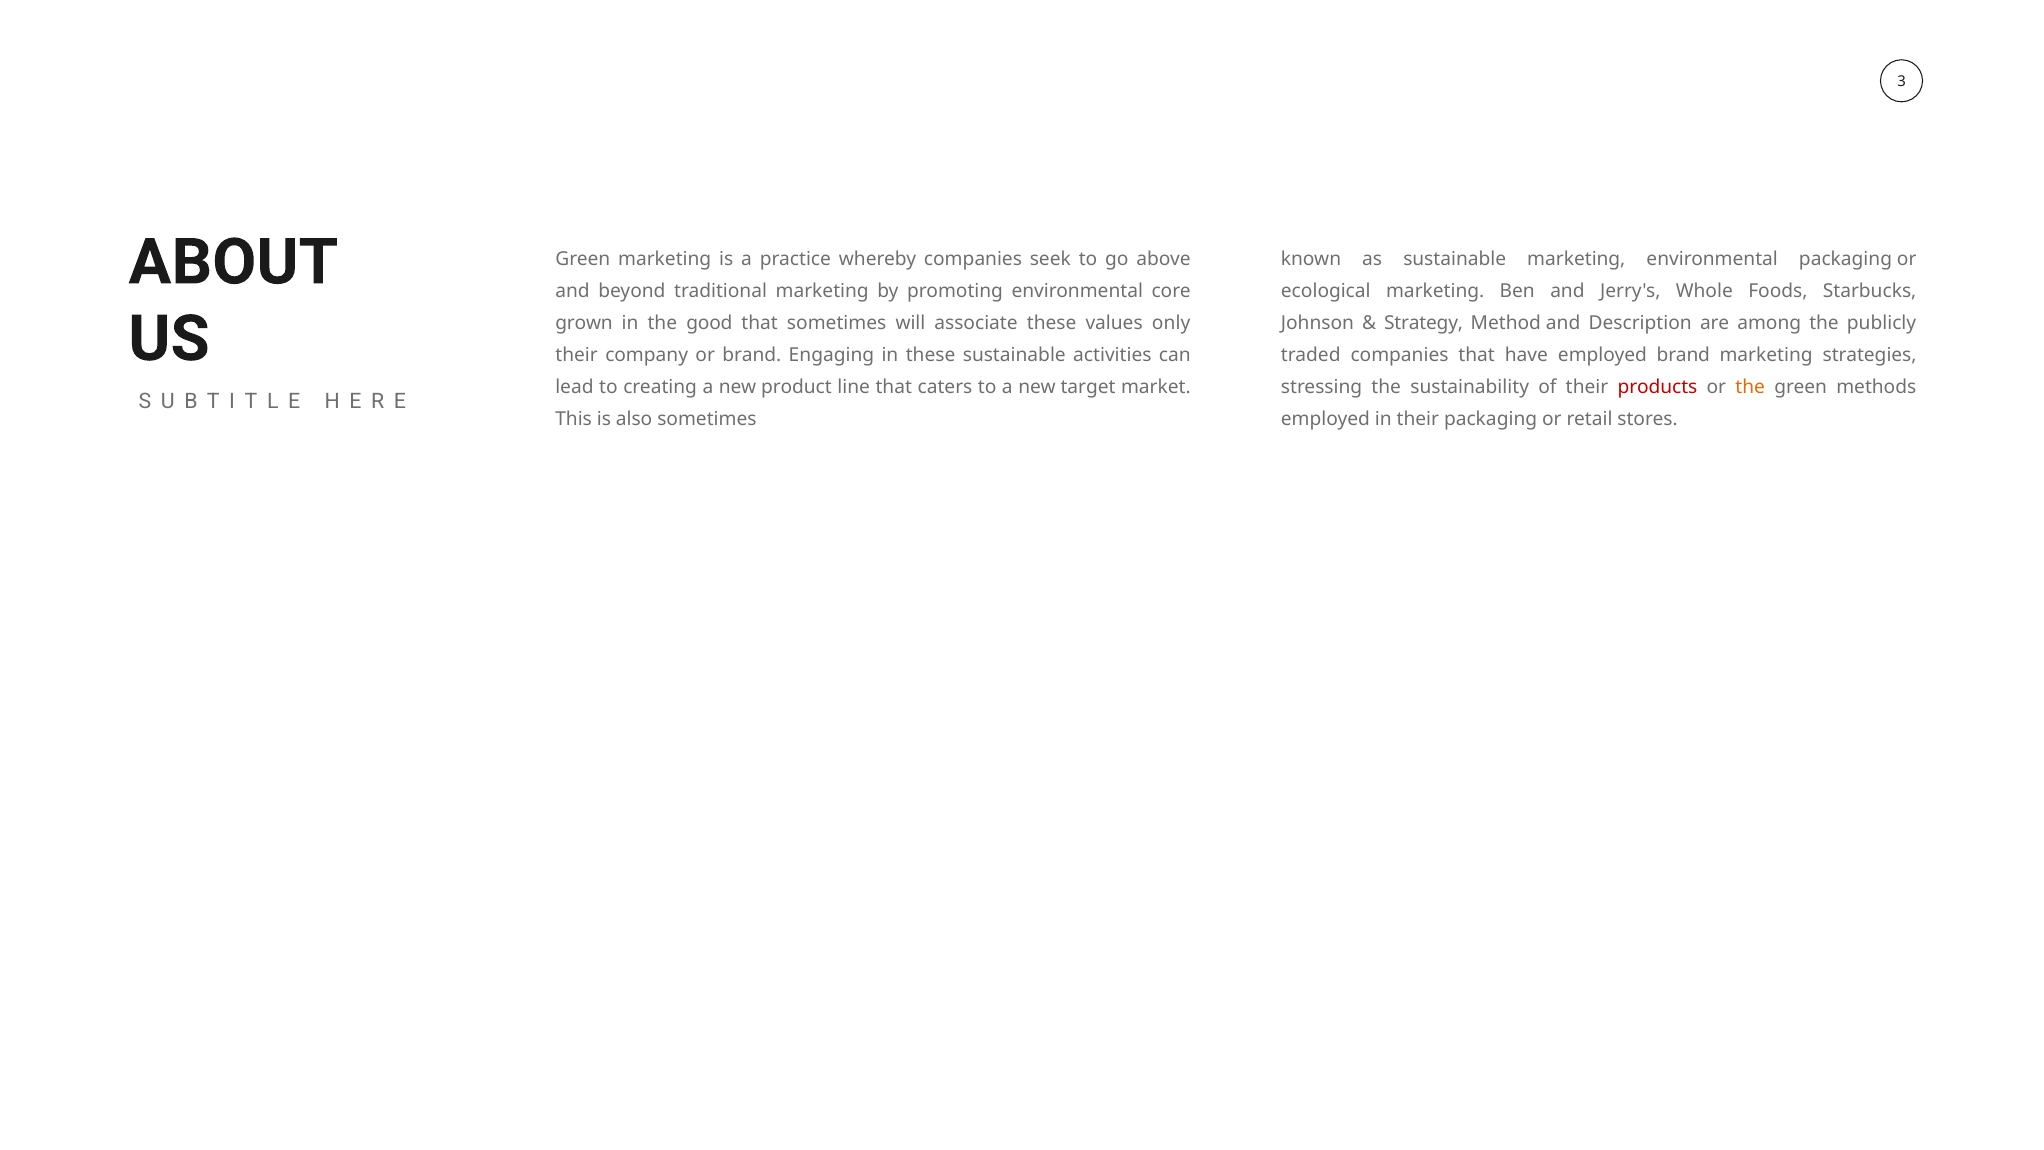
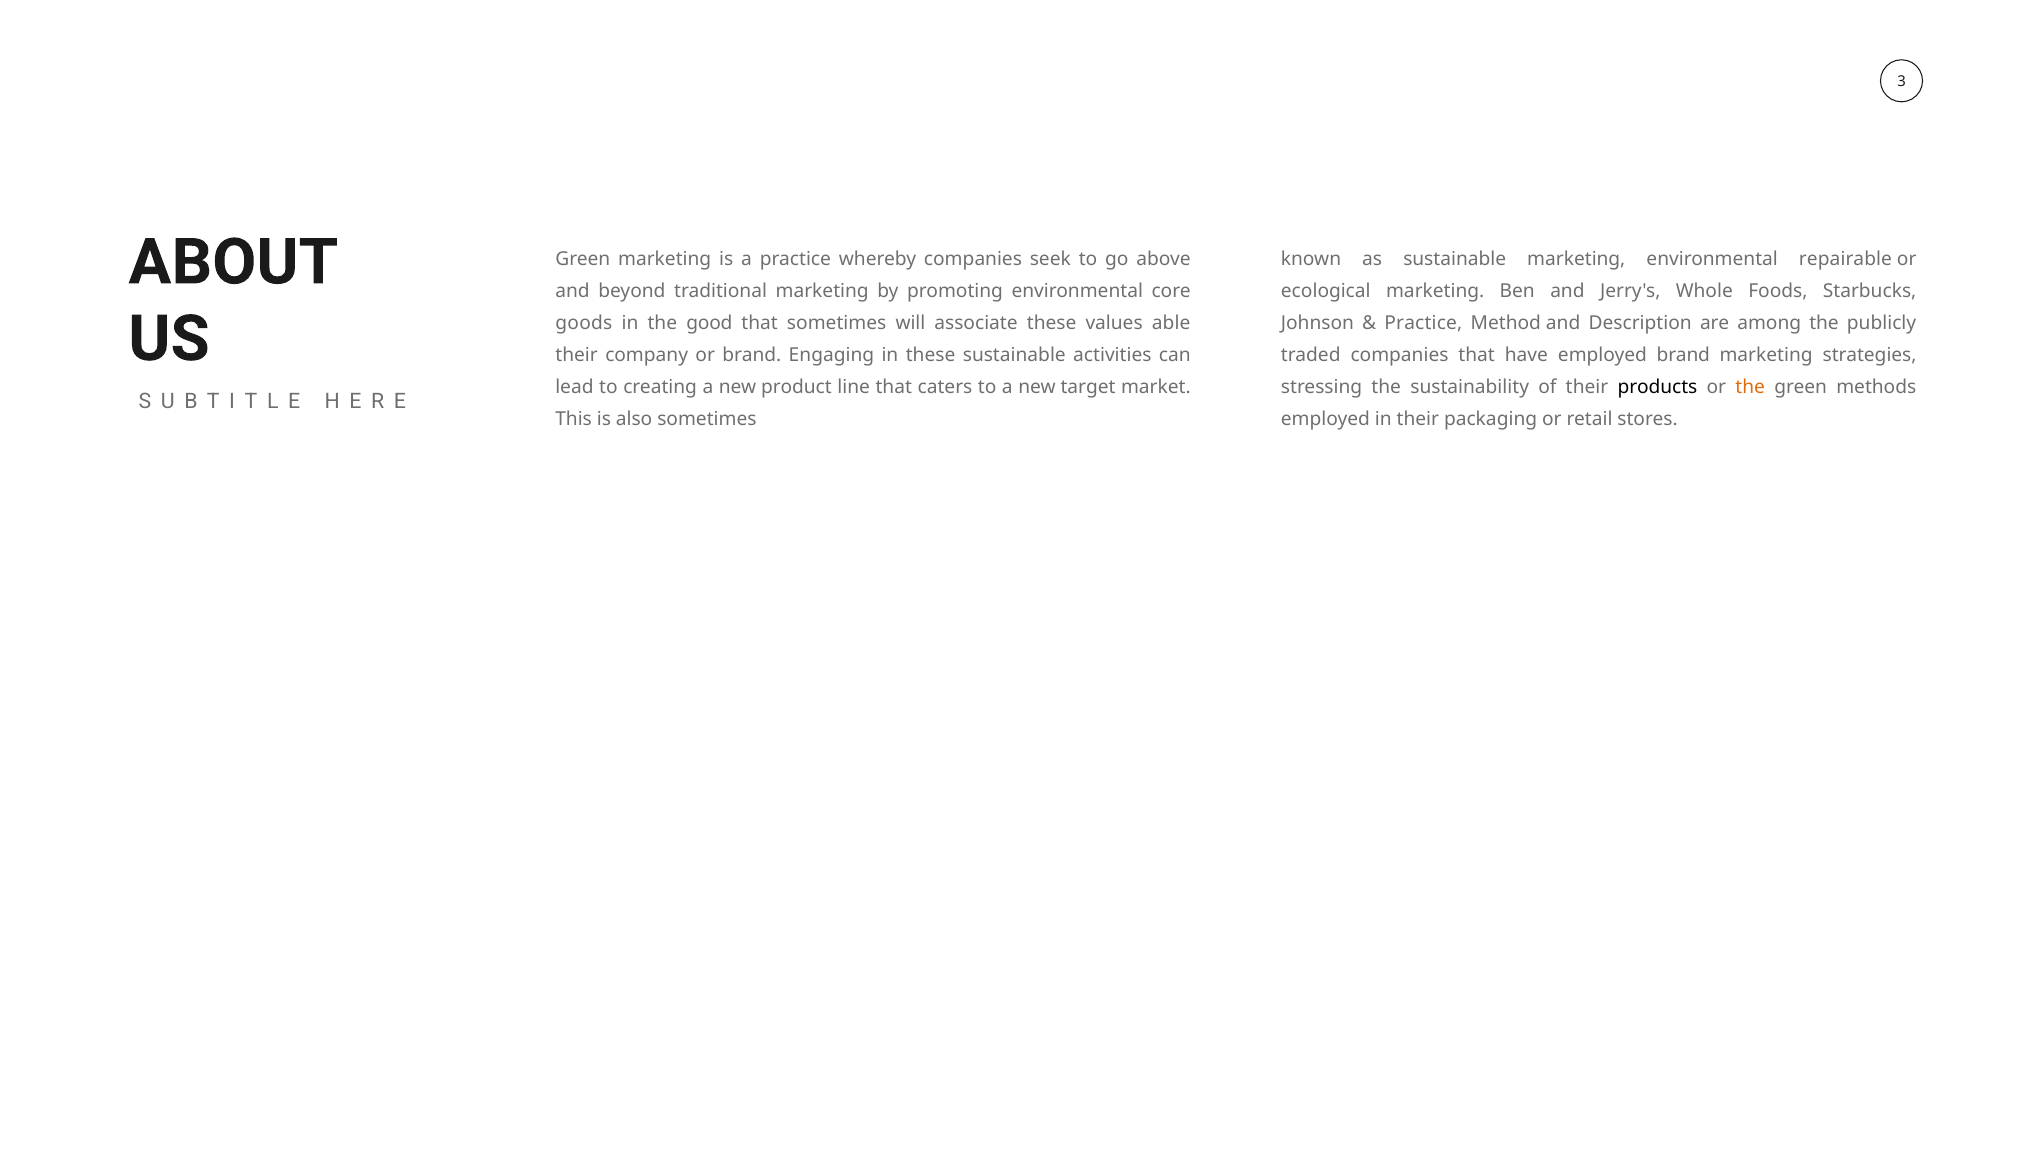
environmental packaging: packaging -> repairable (1845, 259)
grown: grown -> goods (584, 323)
only: only -> able (1171, 323)
Strategy: Strategy -> Practice (1423, 323)
products colour: red -> black (1657, 387)
